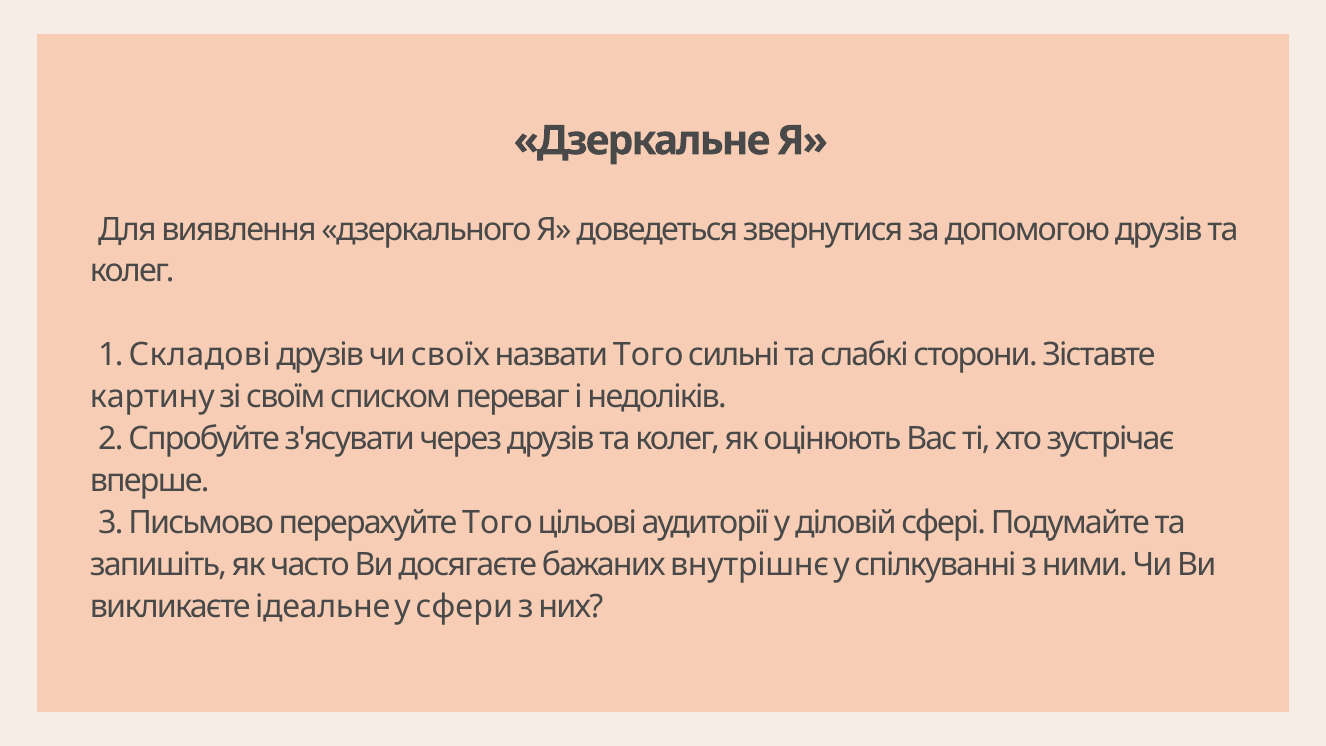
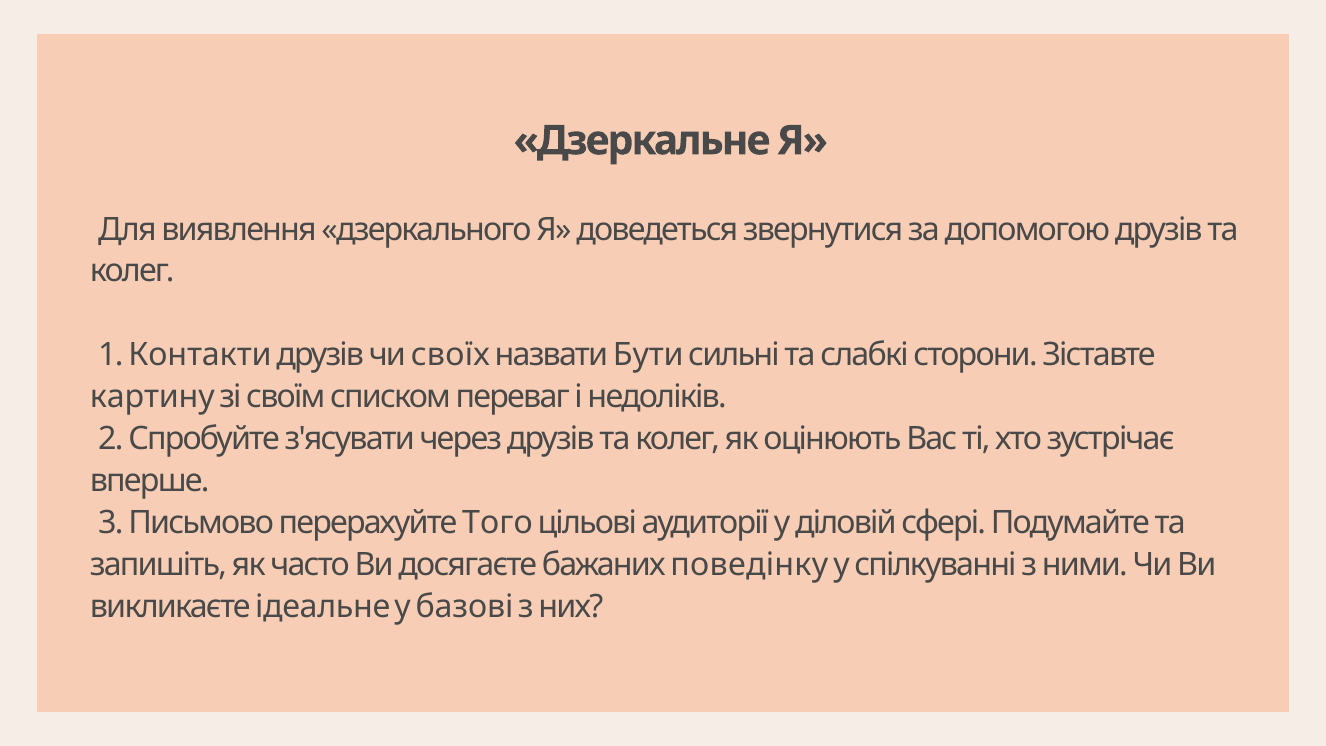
Складові: Складові -> Контакти (200, 355)
назвати Того: Того -> Бути (648, 355)
внутрішнє: внутрішнє -> поведінку (749, 565)
сфери: сфери -> базові (464, 606)
